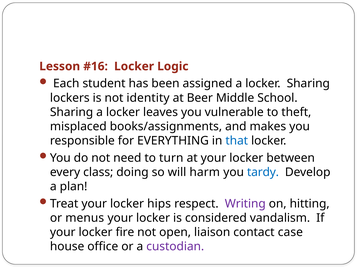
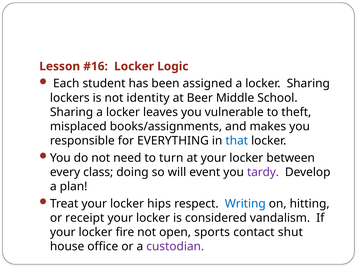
harm: harm -> event (205, 172)
tardy colour: blue -> purple (263, 172)
Writing colour: purple -> blue (245, 203)
menus: menus -> receipt (85, 218)
liaison: liaison -> sports (212, 232)
case: case -> shut (290, 232)
